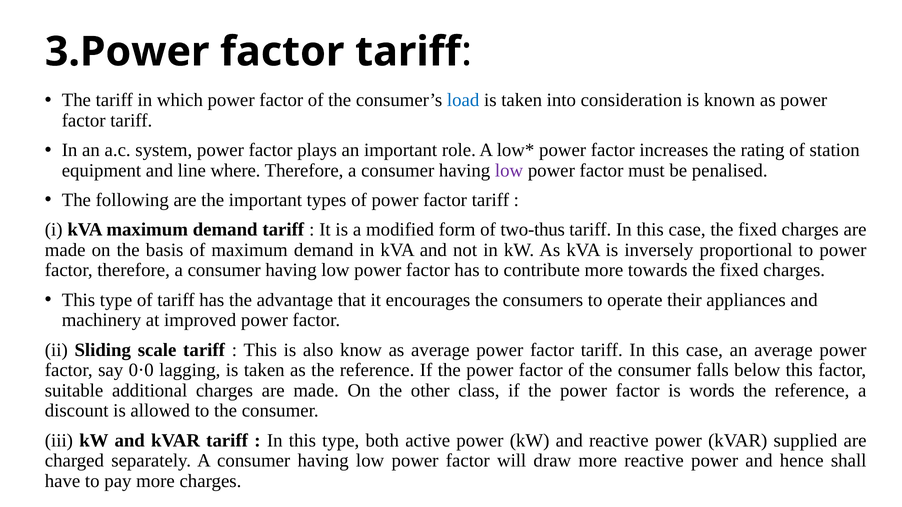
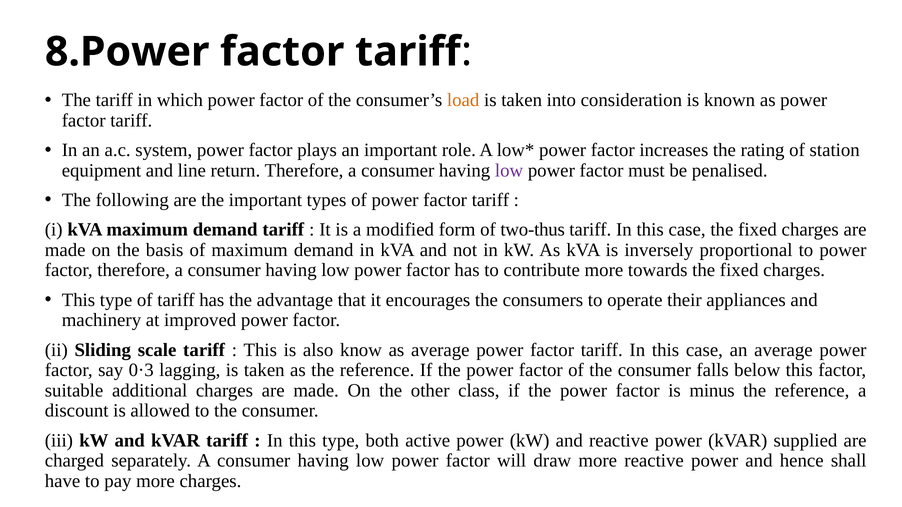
3.Power: 3.Power -> 8.Power (127, 52)
load colour: blue -> orange (463, 100)
where: where -> return (235, 170)
0·0: 0·0 -> 0·3 (141, 370)
words: words -> minus (712, 391)
